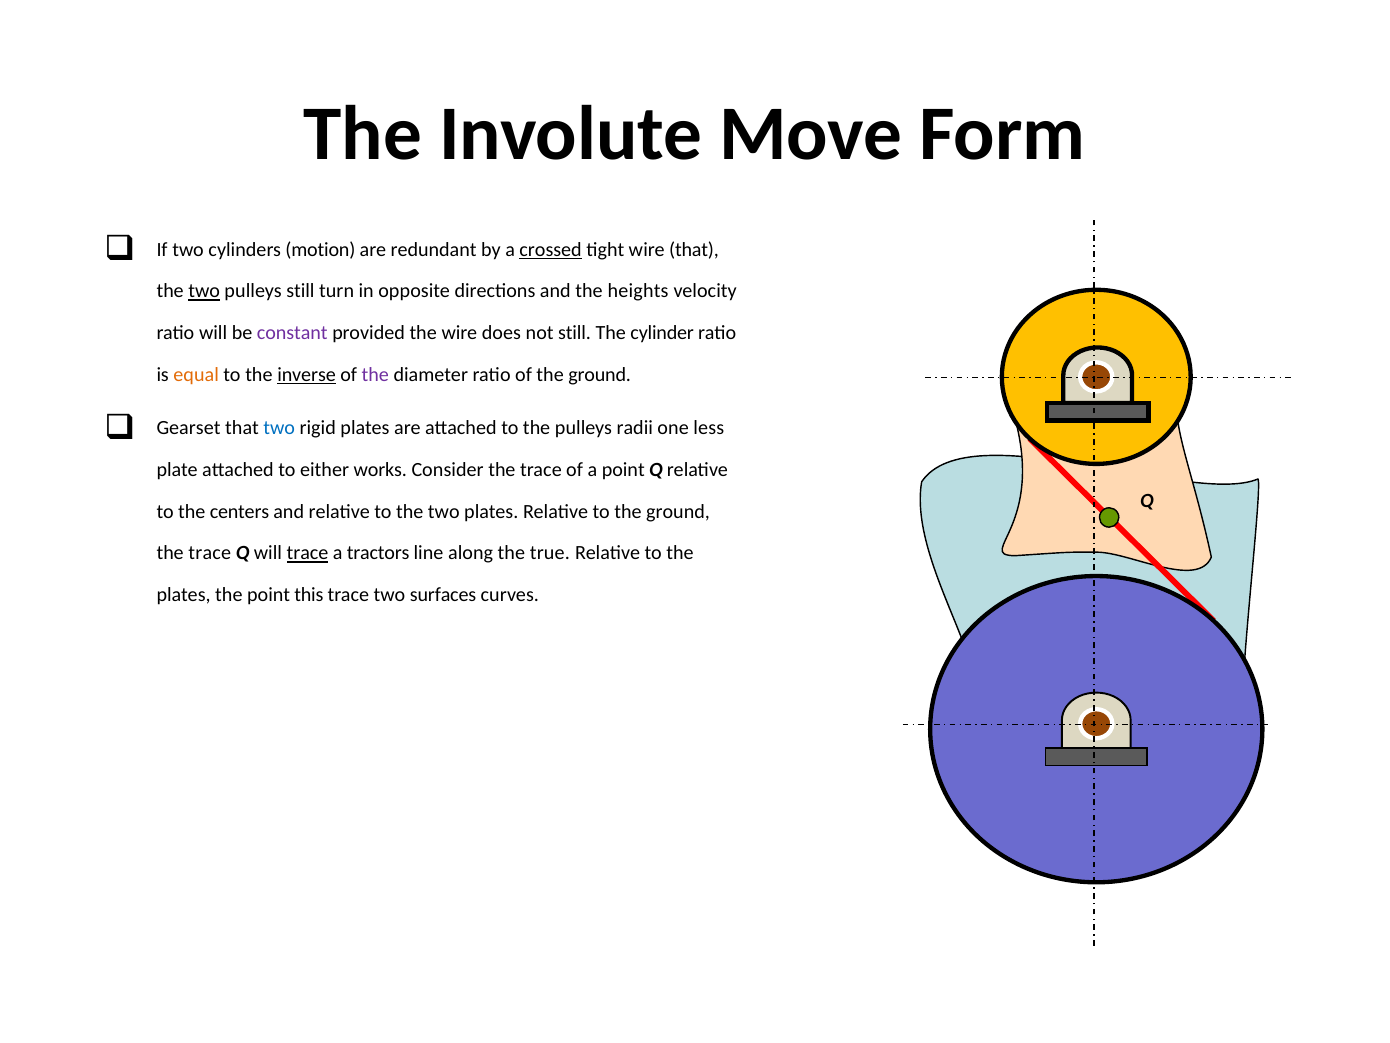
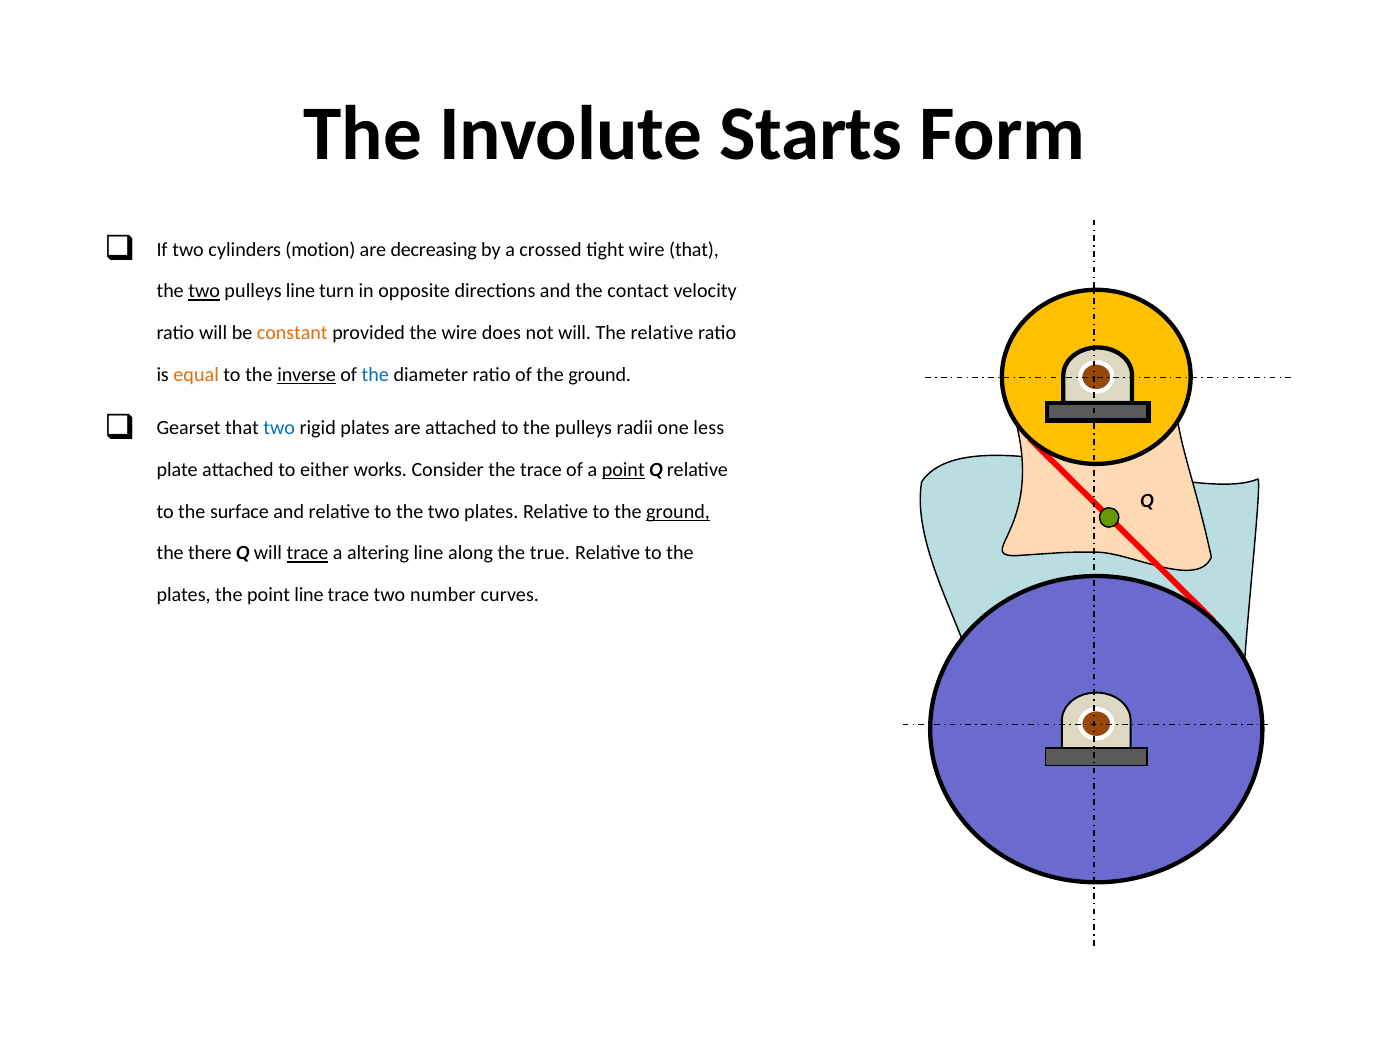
Move: Move -> Starts (811, 134)
redundant: redundant -> decreasing (434, 250)
crossed underline: present -> none (551, 250)
pulleys still: still -> line (301, 291)
heights: heights -> contact (638, 291)
constant colour: purple -> orange (292, 333)
not still: still -> will (575, 333)
The cylinder: cylinder -> relative (662, 333)
the colour: purple -> blue (375, 375)
point underline: none -> present (623, 470)
centers: centers -> surface (239, 511)
ground underline: none -> present (678, 511)
trace: trace -> there (210, 553)
tractors: tractors -> altering (378, 553)
point this: this -> line (309, 595)
surfaces: surfaces -> number (443, 595)
